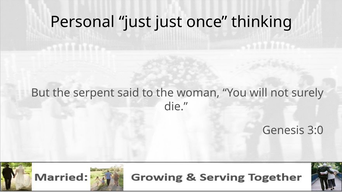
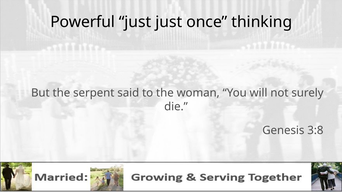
Personal: Personal -> Powerful (83, 22)
3:0: 3:0 -> 3:8 (315, 131)
